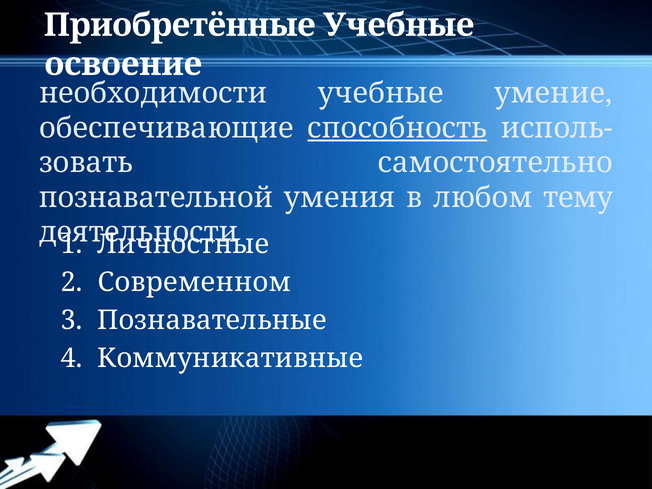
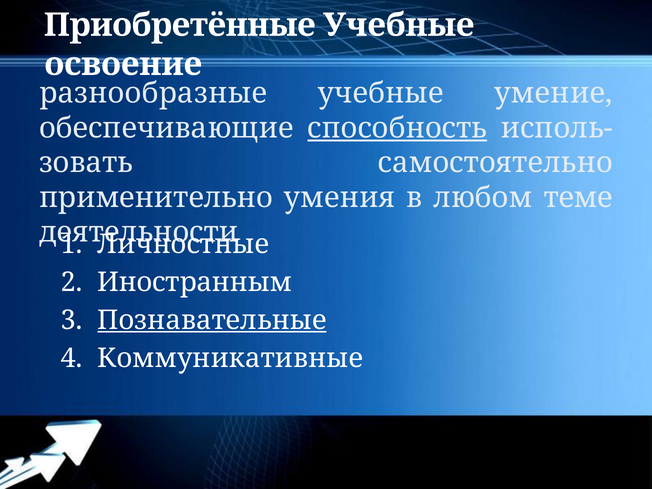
необходимости: необходимости -> разнообразные (153, 93)
познавательной: познавательной -> применительно (156, 198)
тему: тему -> теме (578, 198)
Современном: Современном -> Иностранным (195, 282)
Познавательные underline: none -> present (212, 320)
